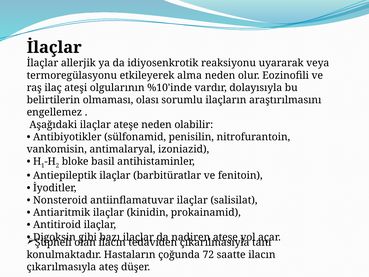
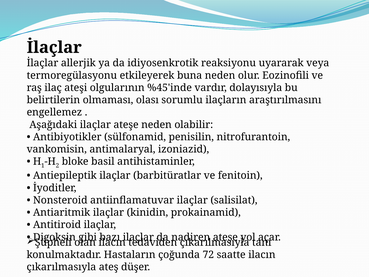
alma: alma -> buna (190, 75)
%10'inde: %10'inde -> %45'inde (170, 88)
